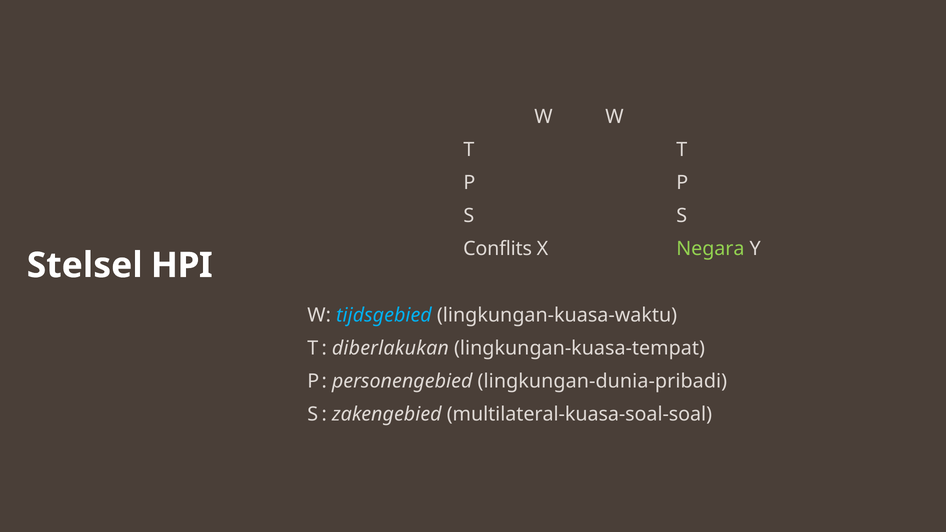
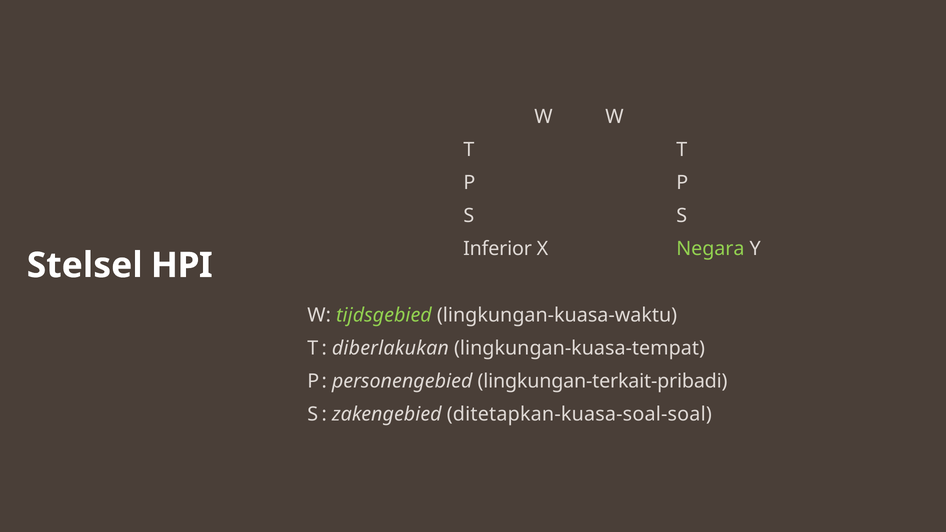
Conflits: Conflits -> Inferior (498, 249)
tijdsgebied colour: light blue -> light green (384, 315)
lingkungan-dunia-pribadi: lingkungan-dunia-pribadi -> lingkungan-terkait-pribadi (603, 381)
multilateral-kuasa-soal-soal: multilateral-kuasa-soal-soal -> ditetapkan-kuasa-soal-soal (579, 415)
